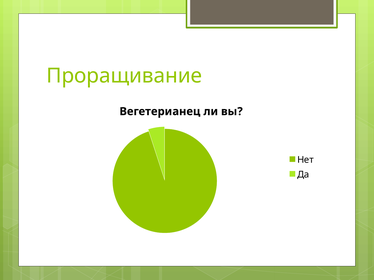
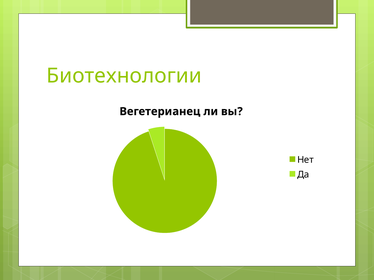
Проращивание: Проращивание -> Биотехнологии (124, 76)
